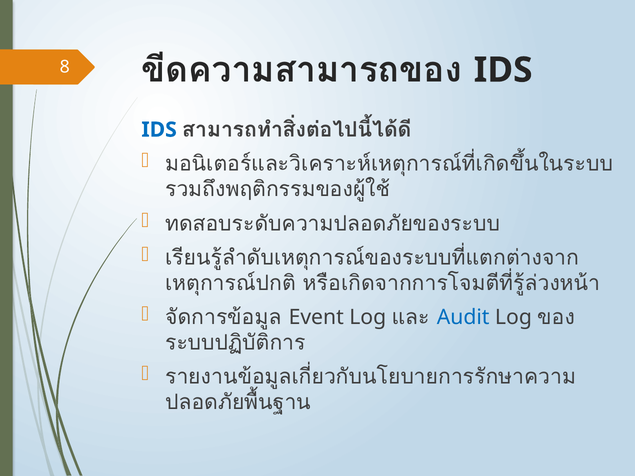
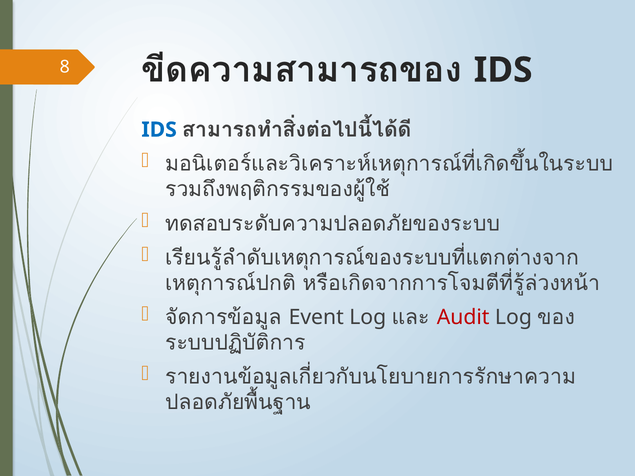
Audit colour: blue -> red (463, 318)
